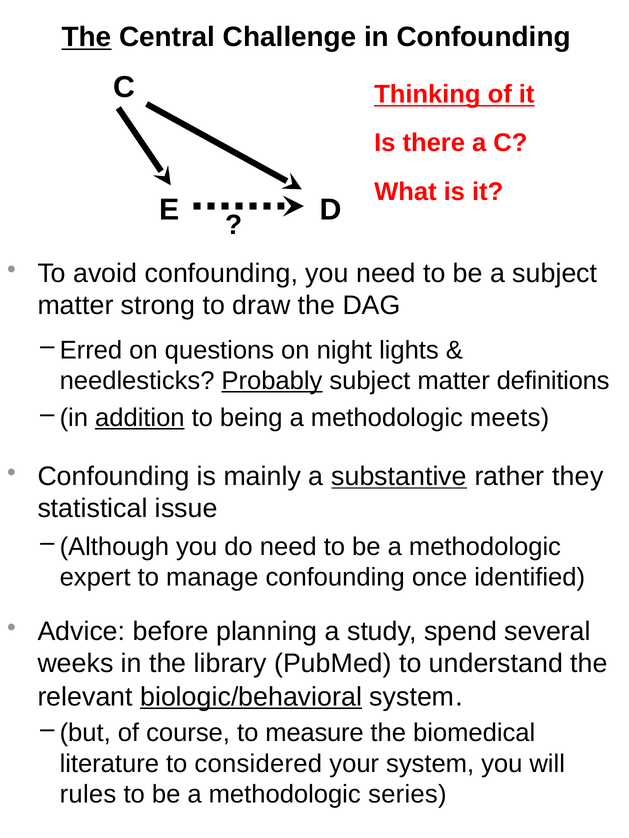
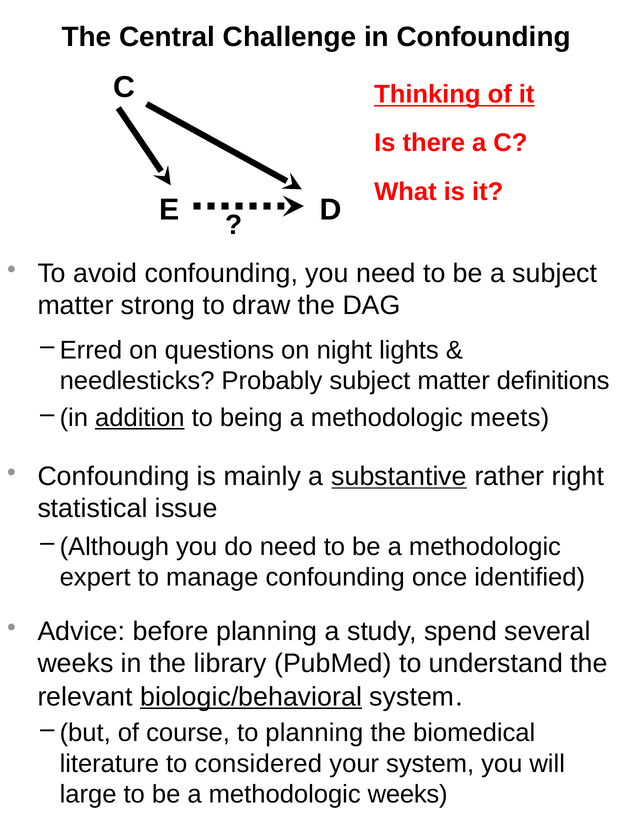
The underline: present -> none (86, 37)
Probably underline: present -> none (272, 381)
they: they -> right (578, 477)
to measure: measure -> planning (314, 734)
rules: rules -> large (88, 795)
methodologic series: series -> weeks (408, 795)
